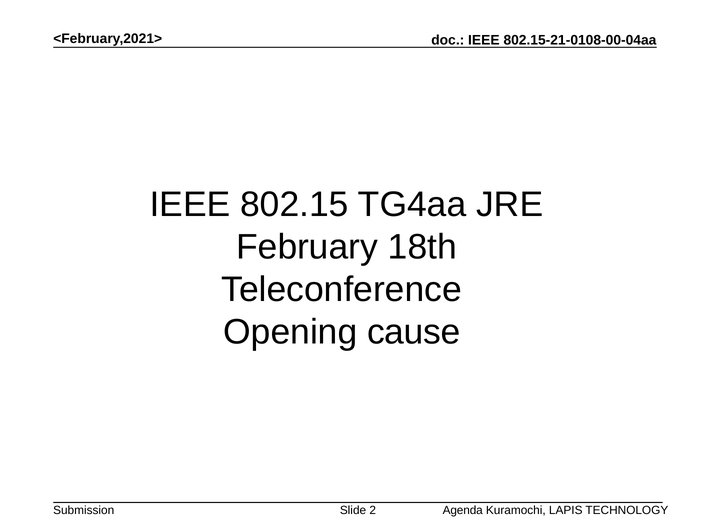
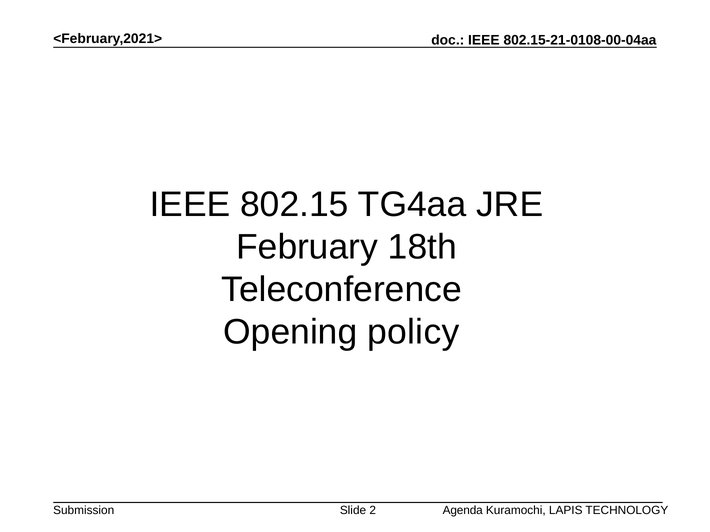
cause: cause -> policy (413, 333)
